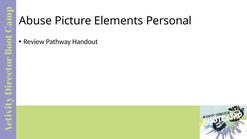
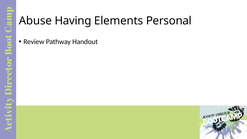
Picture: Picture -> Having (73, 21)
